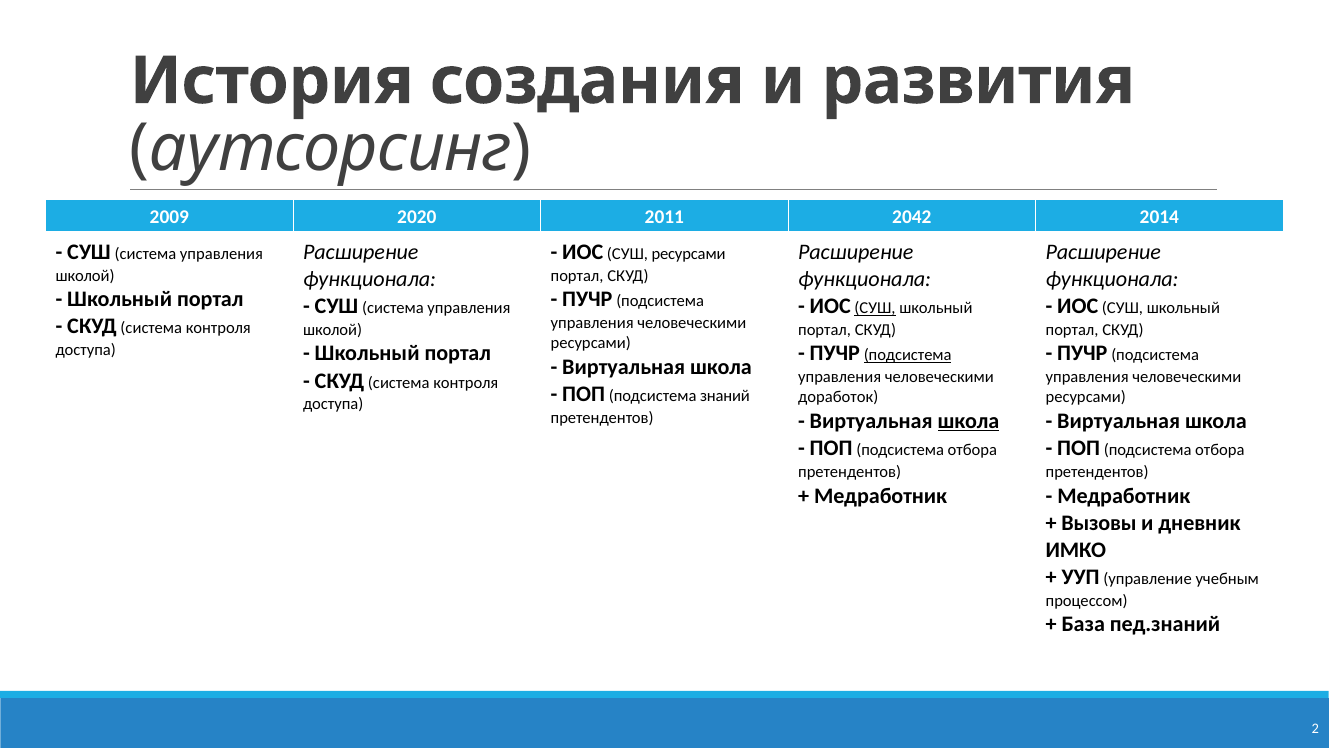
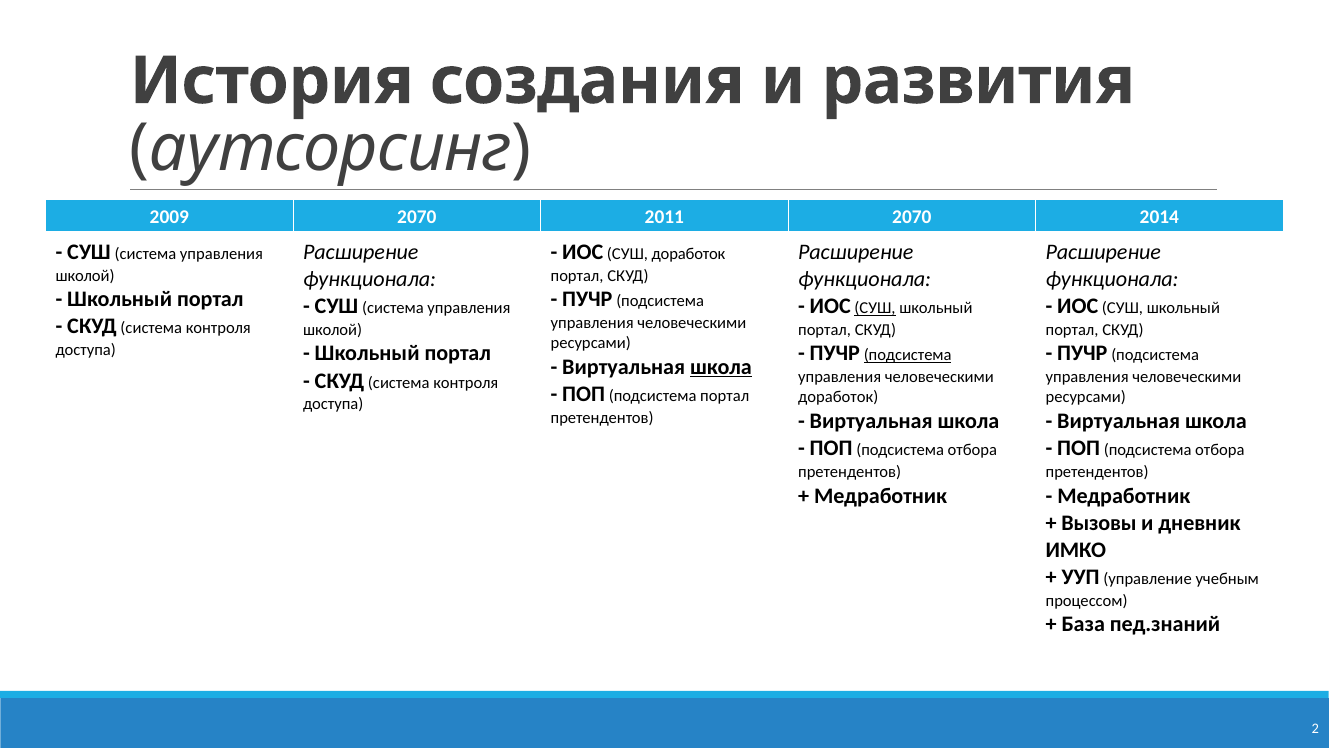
2009 2020: 2020 -> 2070 (417, 217)
2011 2042: 2042 -> 2070 (912, 217)
СУШ ресурсами: ресурсами -> доработок (689, 254)
школа underline: none -> present (721, 367)
подсистема знаний: знаний -> портал (725, 396)
школа underline: present -> none (968, 421)
